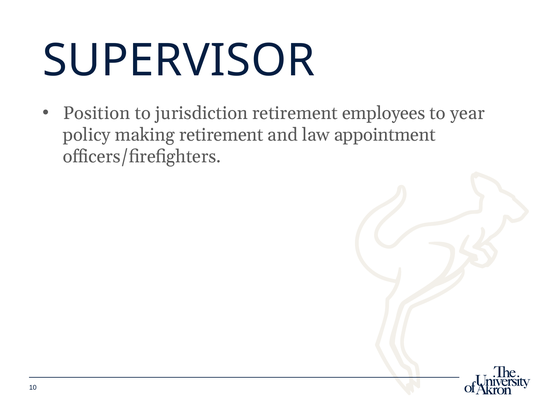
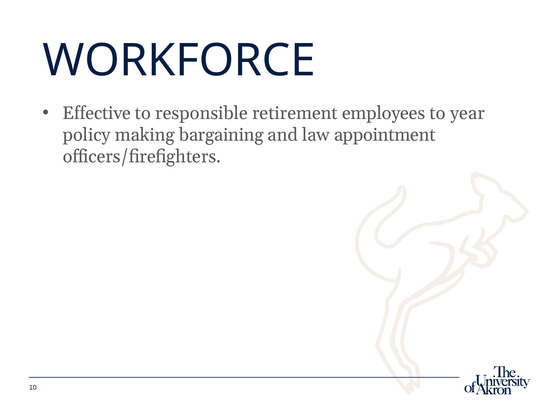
SUPERVISOR: SUPERVISOR -> WORKFORCE (179, 61)
Position: Position -> Effective (97, 113)
jurisdiction: jurisdiction -> responsible (202, 113)
making retirement: retirement -> bargaining (221, 135)
